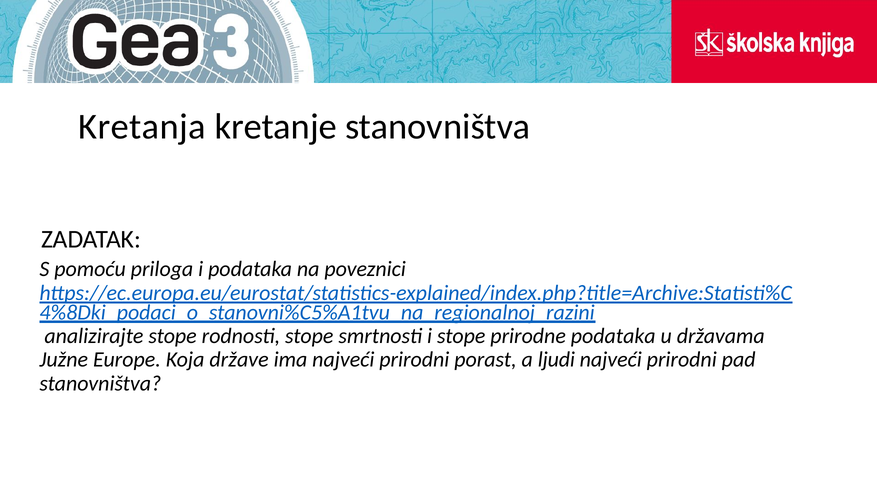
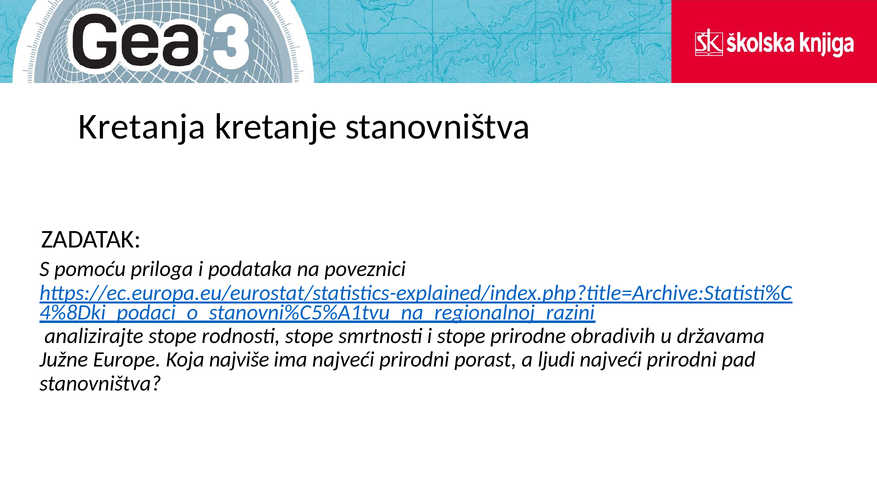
prirodne podataka: podataka -> obradivih (613, 336)
države: države -> najviše (239, 360)
